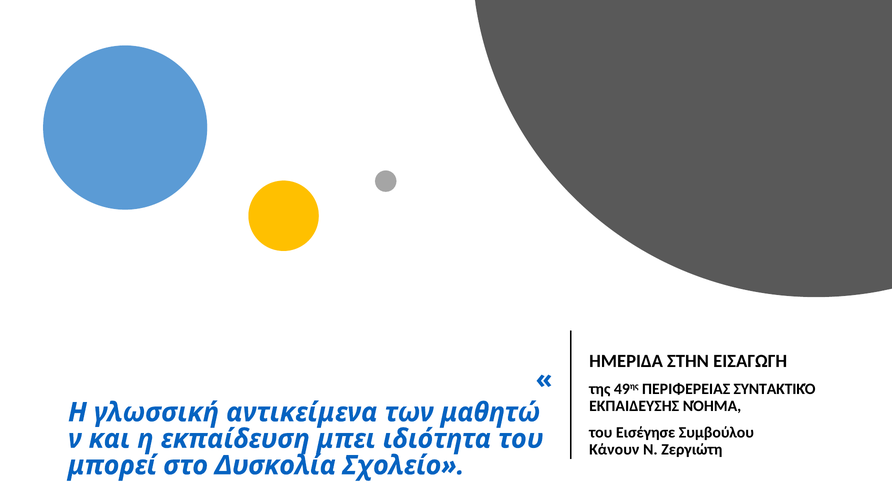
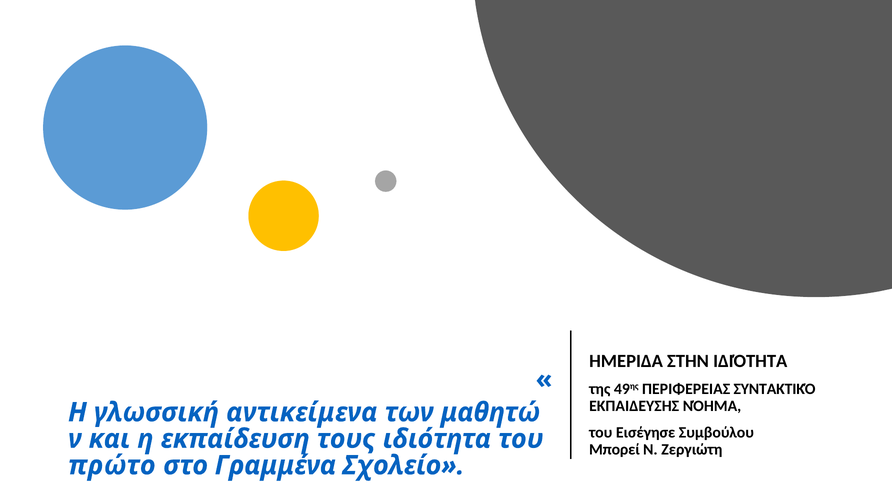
ΣΤΗΝ ΕΙΣΑΓΩΓΗ: ΕΙΣΑΓΩΓΗ -> ΙΔΙΌΤΗΤΑ (750, 361)
μπει: μπει -> τους (346, 439)
Κάνουν: Κάνουν -> Μπορεί (614, 449)
μπορεί: μπορεί -> πρώτο (112, 465)
Δυσκολία: Δυσκολία -> Γραμμένα (275, 465)
